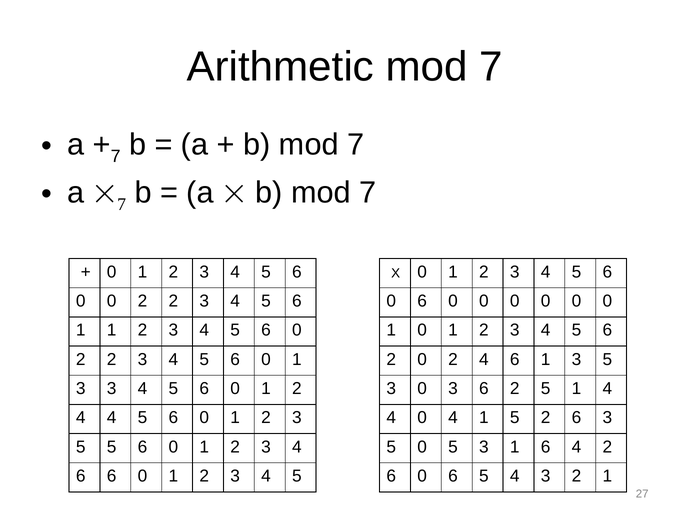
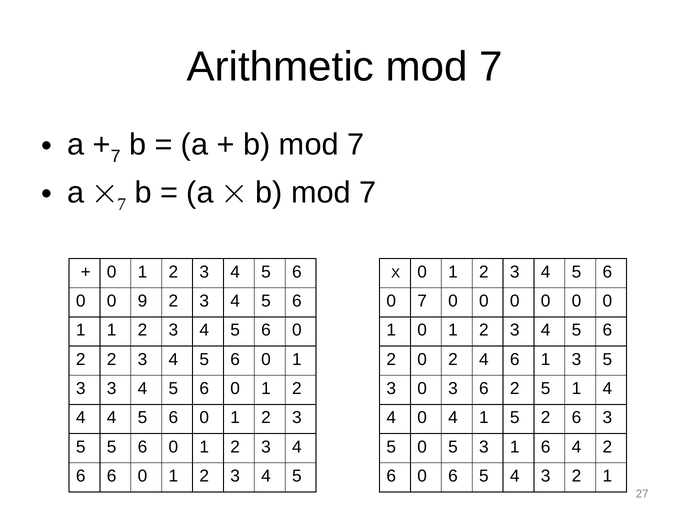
0 0 2: 2 -> 9 (142, 301)
6: 6 -> 7 (422, 301)
